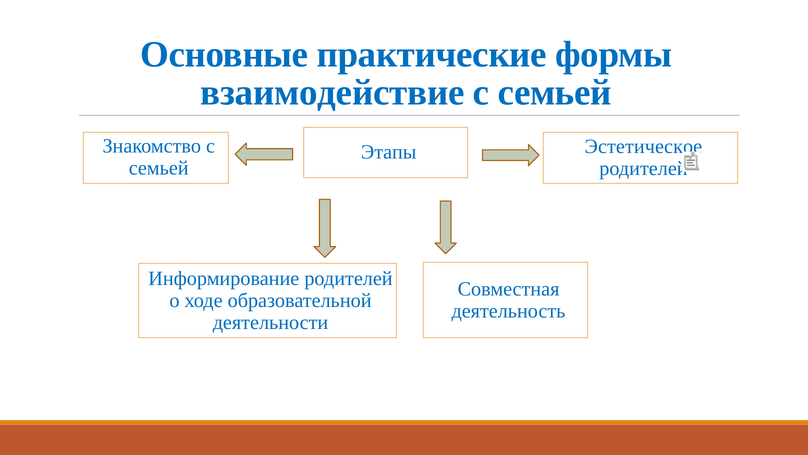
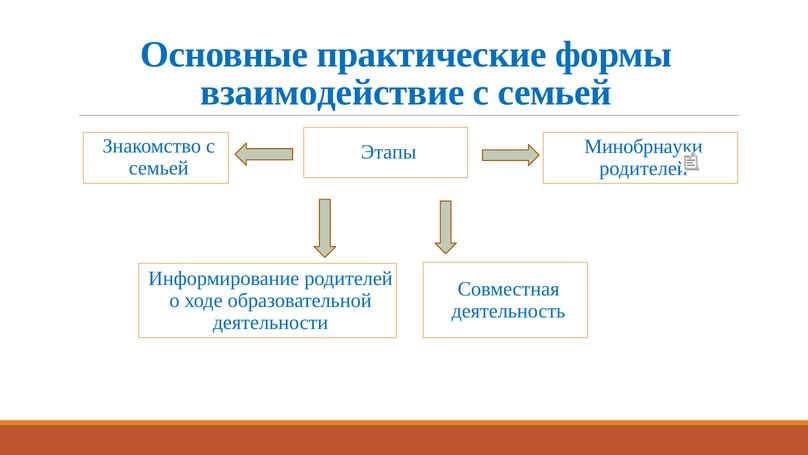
Эстетическое: Эстетическое -> Минобрнауки (644, 147)
